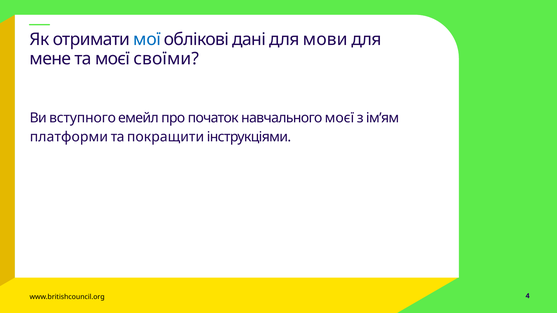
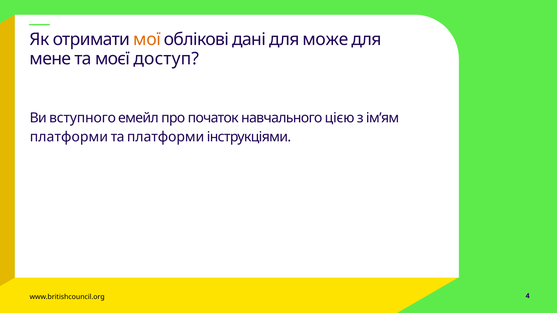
мої colour: blue -> orange (147, 40)
мови: мови -> може (325, 40)
своїми: своїми -> доступ (166, 59)
навчального моєї: моєї -> цією (340, 118)
та покращити: покращити -> платформи (166, 137)
